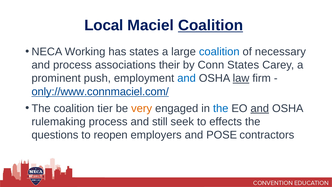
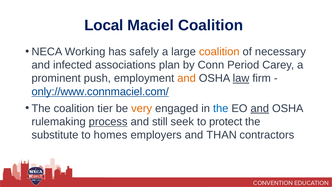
Coalition underline: present -> none (211, 25)
has states: states -> safely (144, 52)
coalition colour: blue -> orange (219, 52)
and process: process -> infected (72, 65)
their: their -> plan (169, 65)
Conn States: States -> Period (243, 65)
and colour: blue -> orange (187, 78)
process underline: none -> present (108, 122)
effects: effects -> protect (226, 122)
questions: questions -> substitute (55, 135)
reopen: reopen -> homes (111, 135)
POSE: POSE -> THAN (222, 135)
